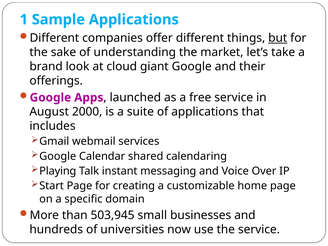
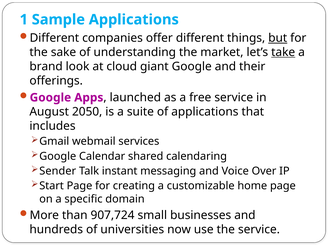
take underline: none -> present (283, 52)
2000: 2000 -> 2050 (87, 112)
Playing: Playing -> Sender (58, 171)
503,945: 503,945 -> 907,724 (113, 215)
